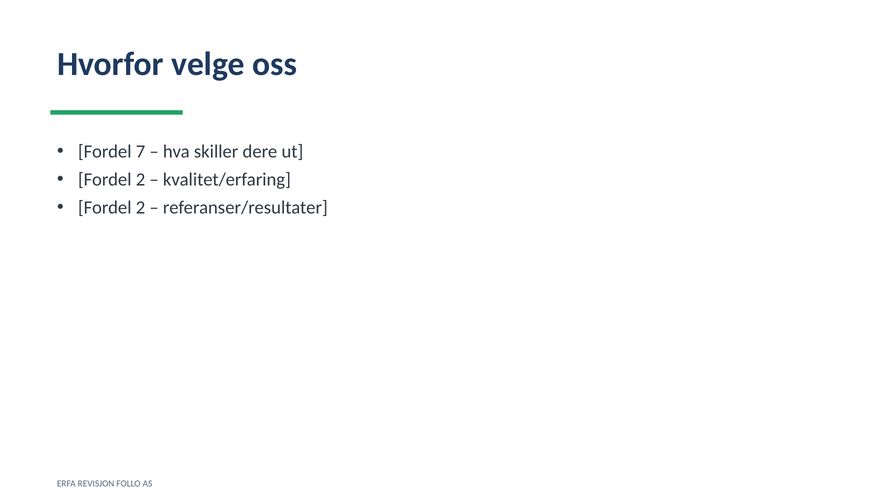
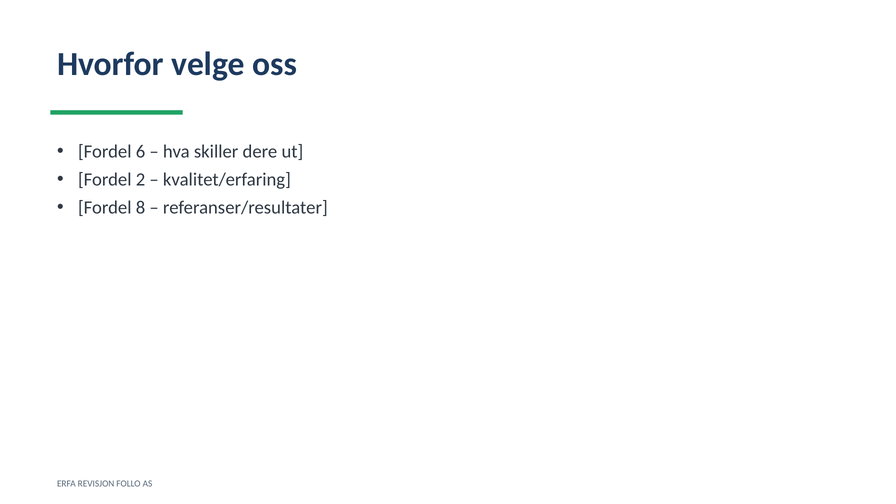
7: 7 -> 6 (141, 152)
2: 2 -> 8 (141, 208)
